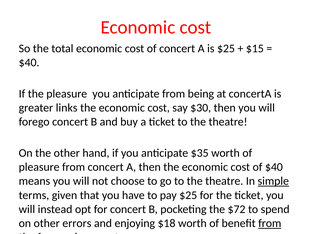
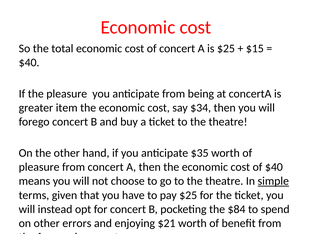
links: links -> item (67, 108)
$30: $30 -> $34 (201, 108)
$72: $72 -> $84 (237, 209)
$18: $18 -> $21 (167, 223)
from underline: present -> none (270, 223)
